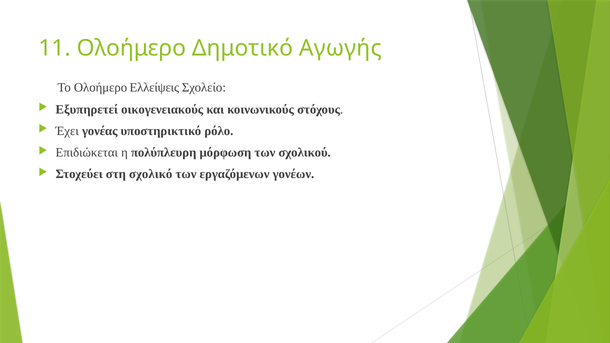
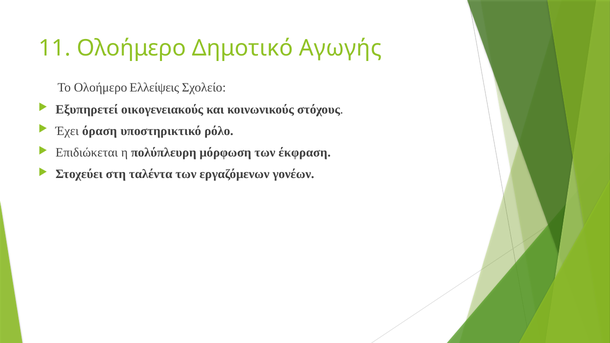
γονέας: γονέας -> όραση (100, 131)
σχολικού: σχολικού -> έκφραση (305, 153)
σχολικό: σχολικό -> ταλέντα (151, 174)
